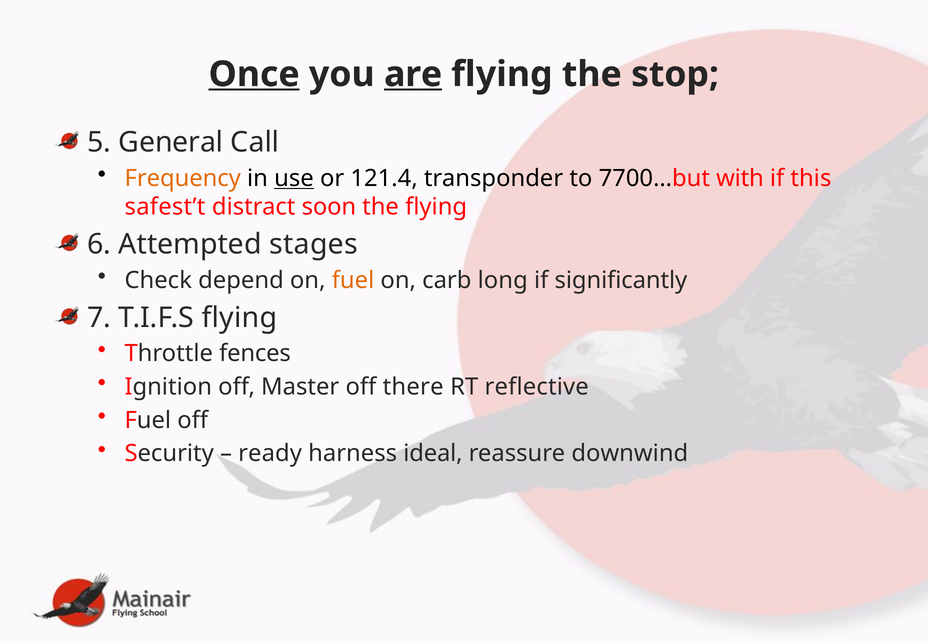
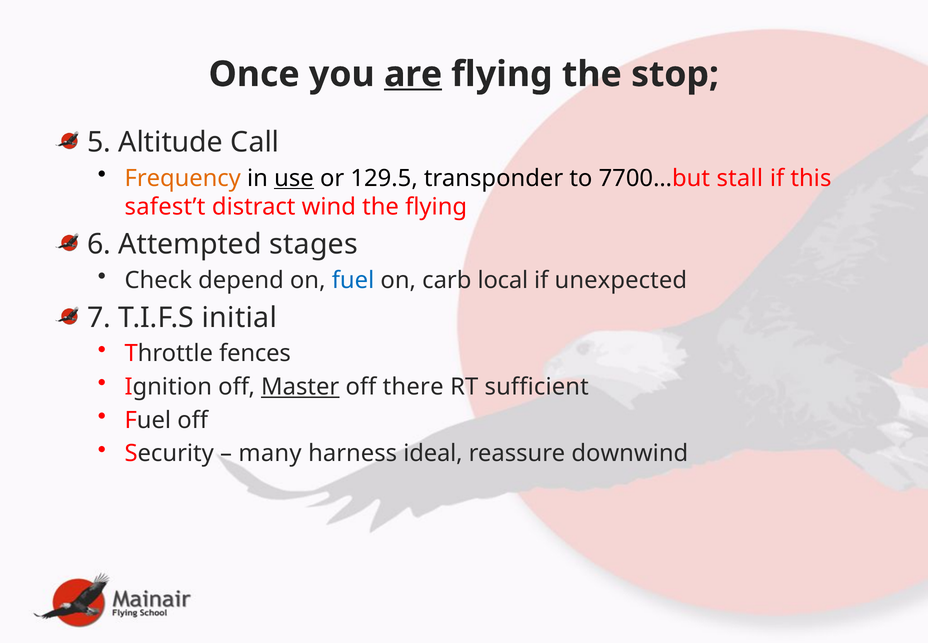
Once underline: present -> none (254, 74)
General: General -> Altitude (171, 142)
121.4: 121.4 -> 129.5 (384, 178)
with: with -> stall (740, 178)
soon: soon -> wind (329, 207)
fuel colour: orange -> blue (353, 280)
long: long -> local (503, 280)
significantly: significantly -> unexpected (621, 280)
T.I.F.S flying: flying -> initial (239, 317)
Master underline: none -> present (300, 387)
reflective: reflective -> sufficient (537, 387)
ready: ready -> many (270, 453)
